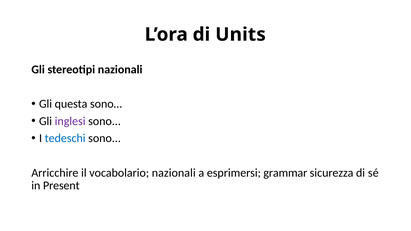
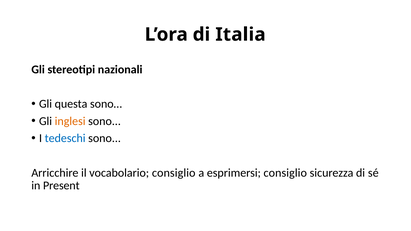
Units: Units -> Italia (241, 35)
inglesi colour: purple -> orange (70, 121)
vocabolario nazionali: nazionali -> consiglio (174, 173)
esprimersi grammar: grammar -> consiglio (285, 173)
